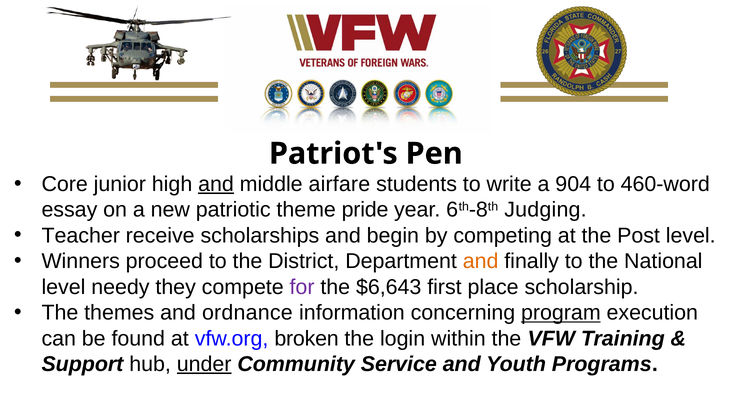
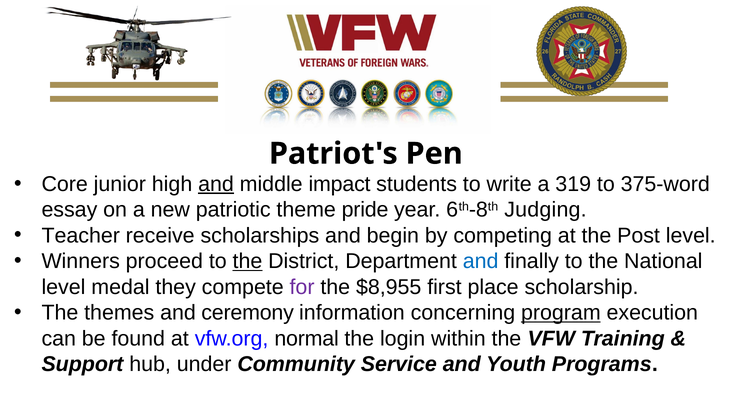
airfare: airfare -> impact (340, 184)
904: 904 -> 319 (573, 184)
460-word: 460-word -> 375-word (665, 184)
the underline: none -> present (247, 261)
and colour: orange -> blue (481, 261)
needy: needy -> medal (120, 287)
$6,643: $6,643 -> $8,955 (389, 287)
ordnance: ordnance -> ceremony (248, 313)
broken: broken -> normal (307, 338)
under underline: present -> none (204, 364)
